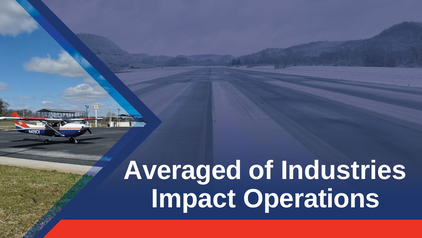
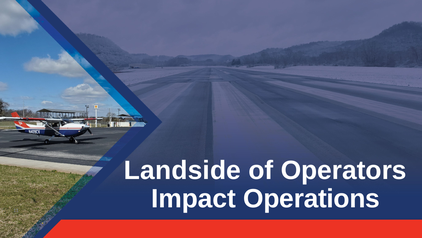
Averaged: Averaged -> Landside (182, 170)
Industries: Industries -> Operators (344, 170)
